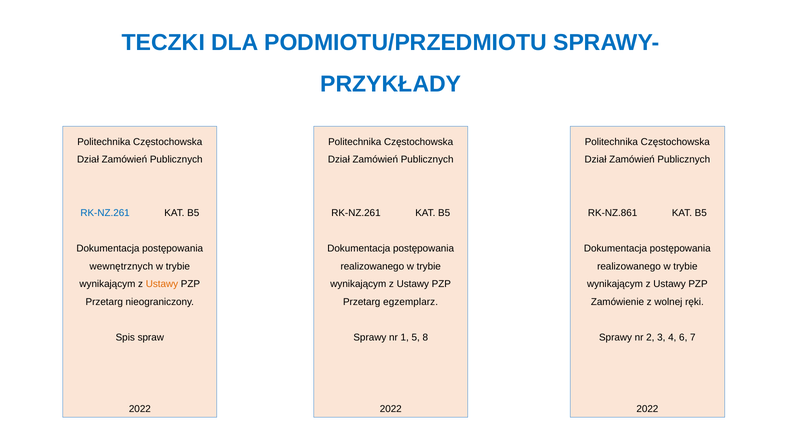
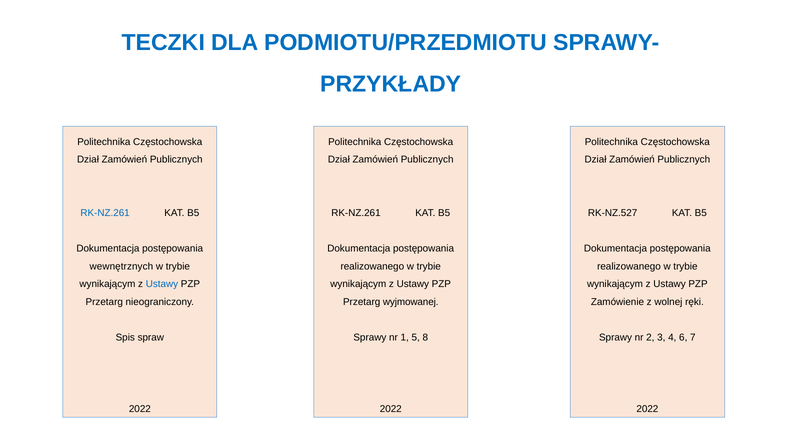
RK-NZ.861: RK-NZ.861 -> RK-NZ.527 (613, 213)
Ustawy colour: orange -> blue (162, 284)
egzemplarz: egzemplarz -> wyjmowanej (411, 302)
